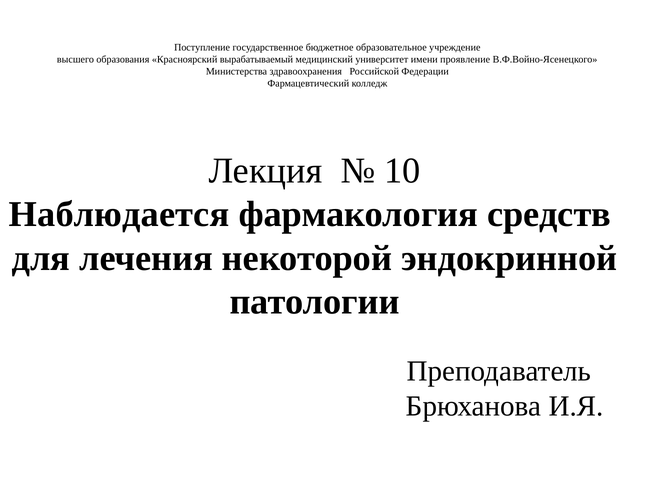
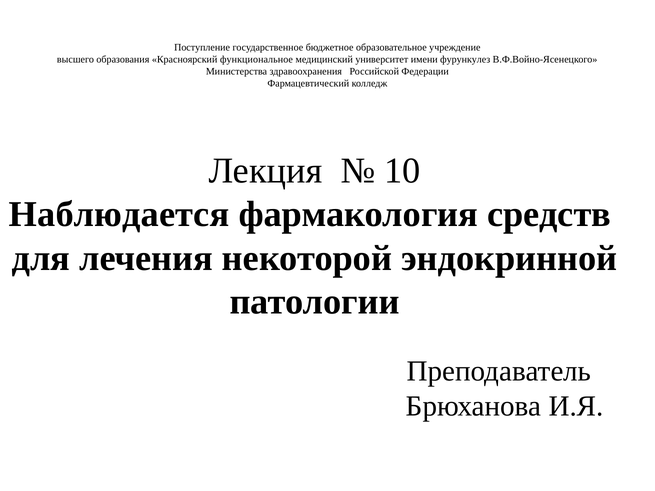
вырабатываемый: вырабатываемый -> функциональное (256, 60)
проявление: проявление -> фурункулез (465, 60)
